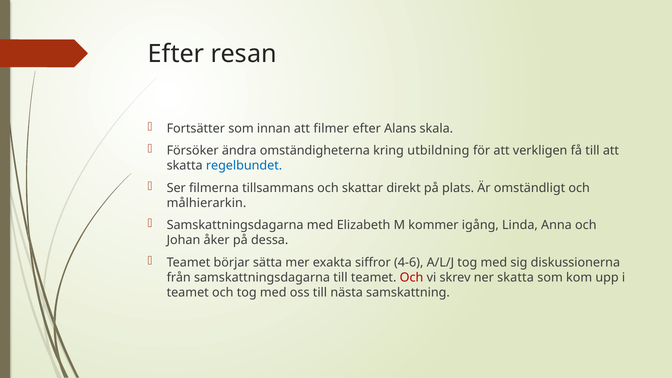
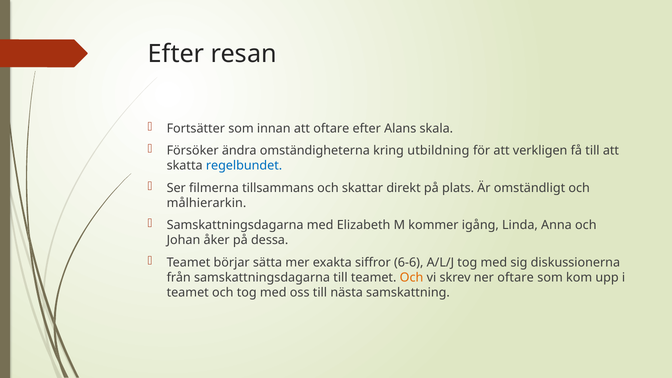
att filmer: filmer -> oftare (331, 129)
4-6: 4-6 -> 6-6 (409, 262)
Och colour: red -> orange (412, 278)
ner skatta: skatta -> oftare (516, 278)
